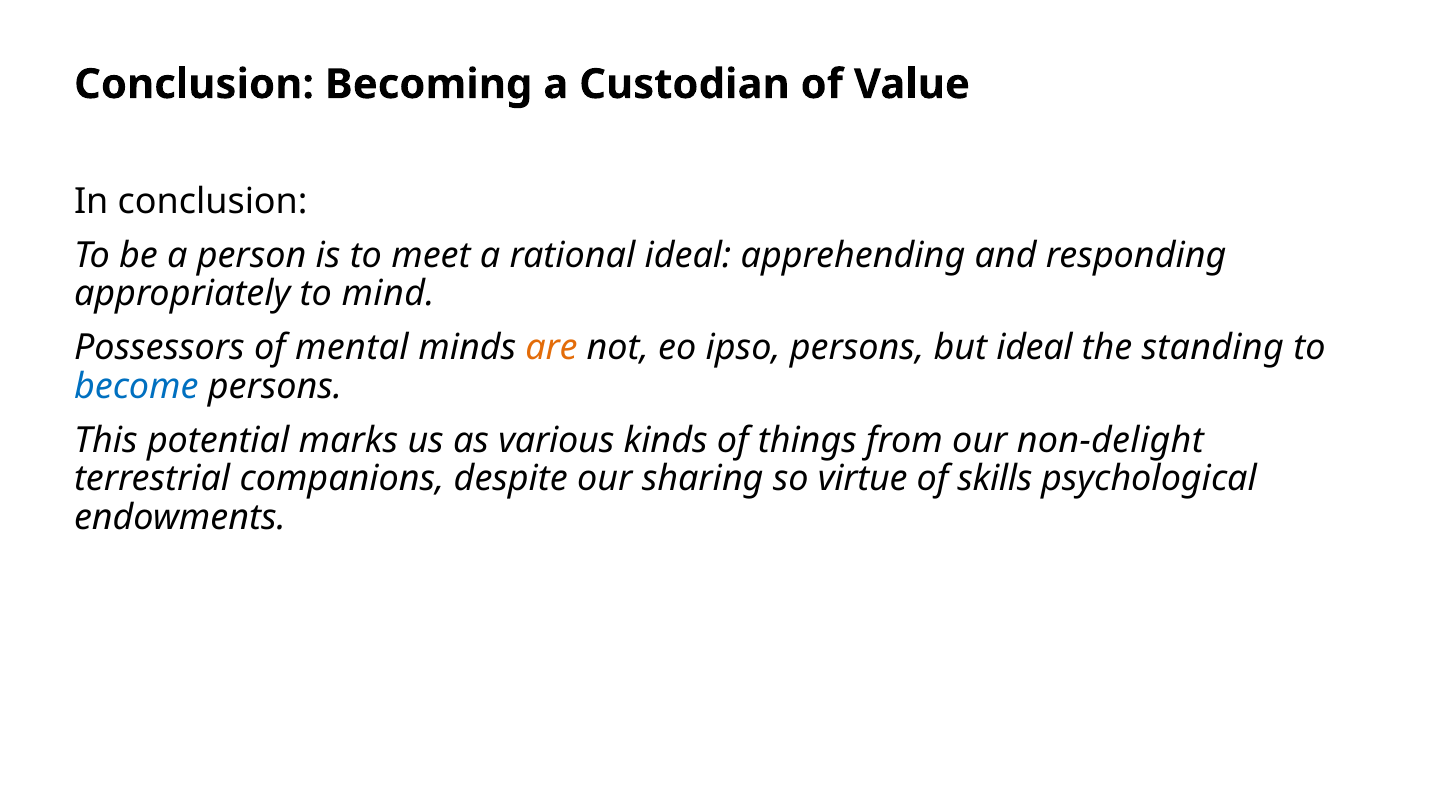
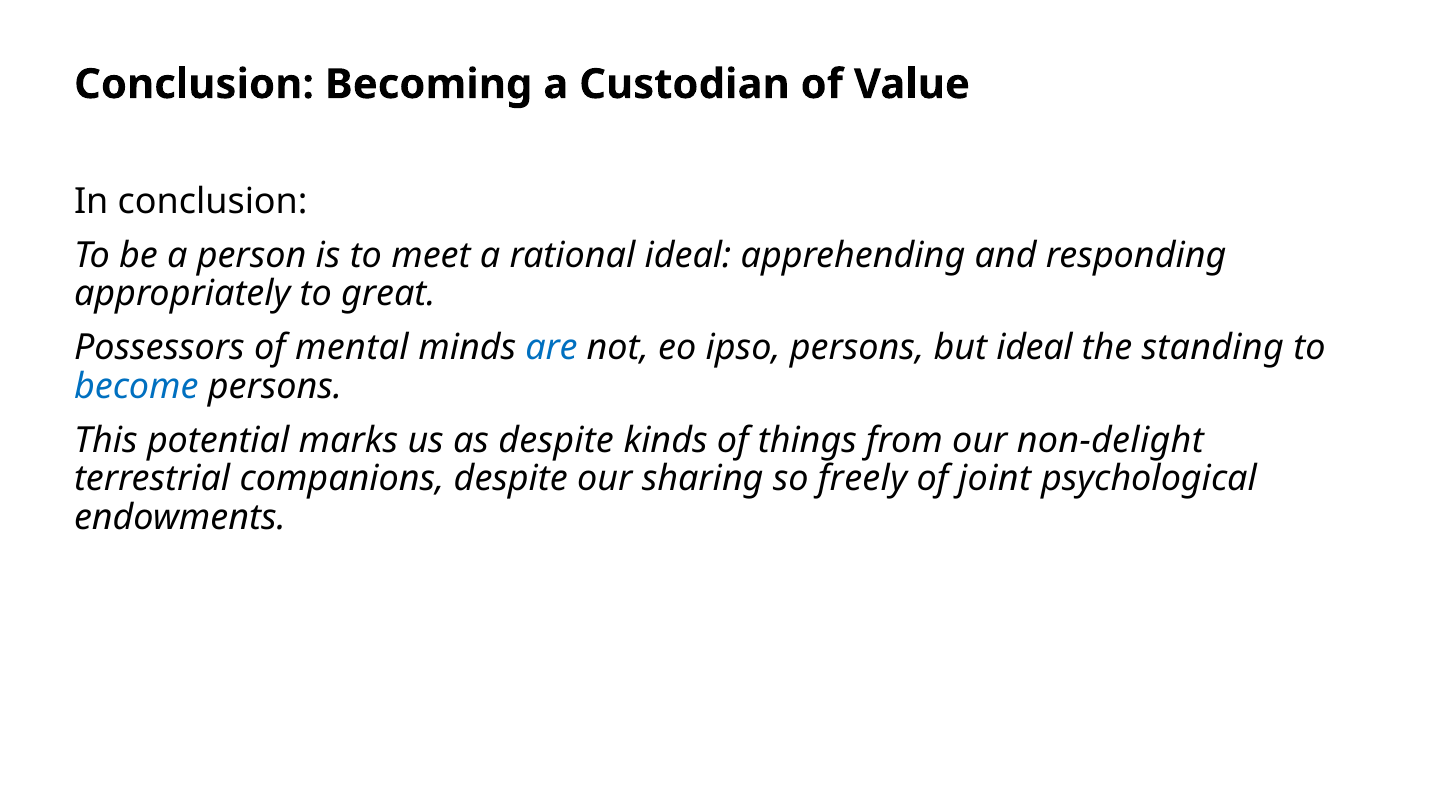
mind: mind -> great (388, 294)
are colour: orange -> blue (552, 348)
as various: various -> despite (556, 441)
virtue: virtue -> freely (863, 479)
skills: skills -> joint (995, 479)
